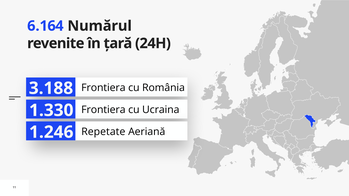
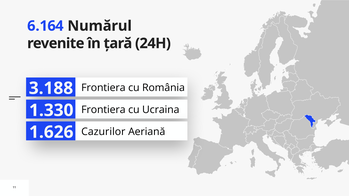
1.246: 1.246 -> 1.626 (51, 132)
Repetate: Repetate -> Cazurilor (103, 132)
